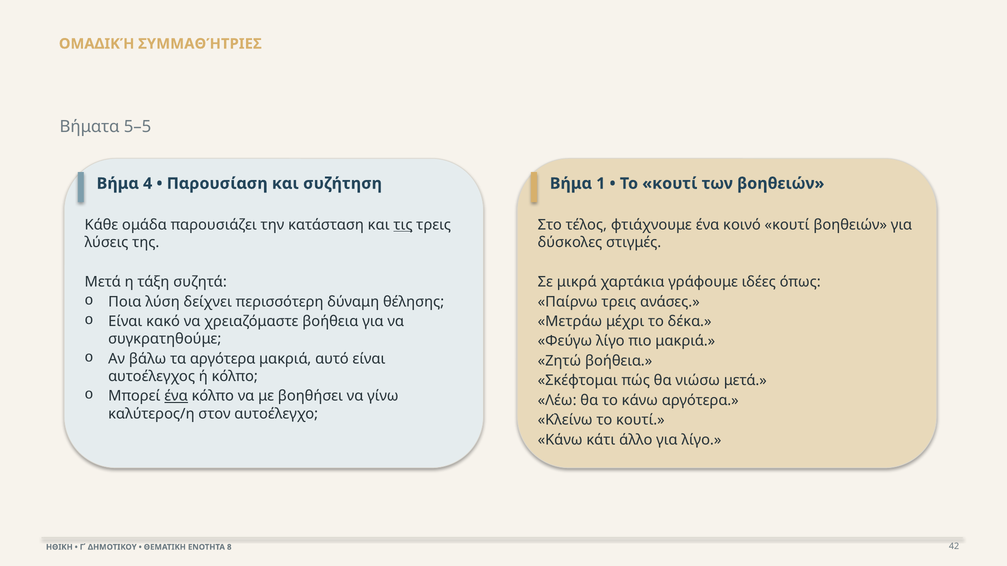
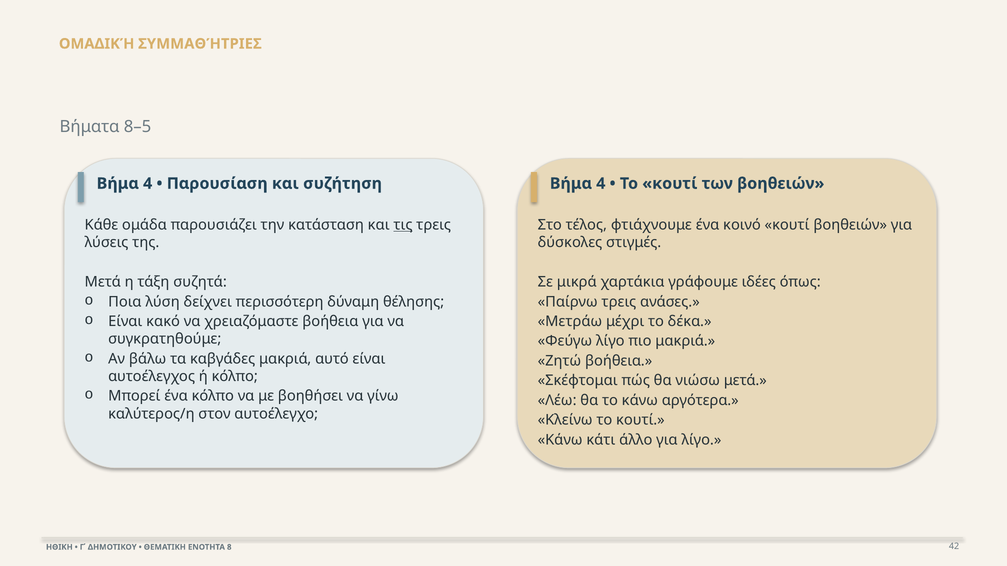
5–5: 5–5 -> 8–5 (138, 127)
1: 1 -> 4 (601, 184)
τα αργότερα: αργότερα -> καβγάδες (223, 359)
ένα underline: present -> none (176, 396)
